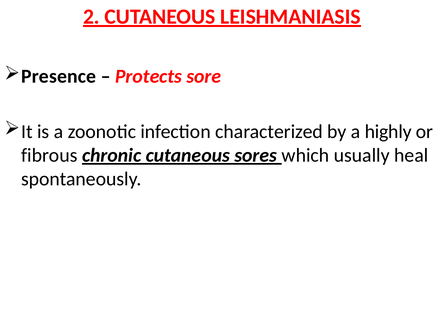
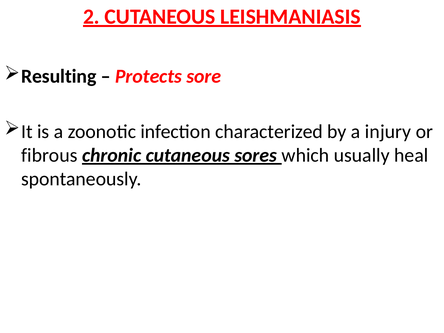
Presence: Presence -> Resulting (59, 76)
highly: highly -> injury (388, 132)
